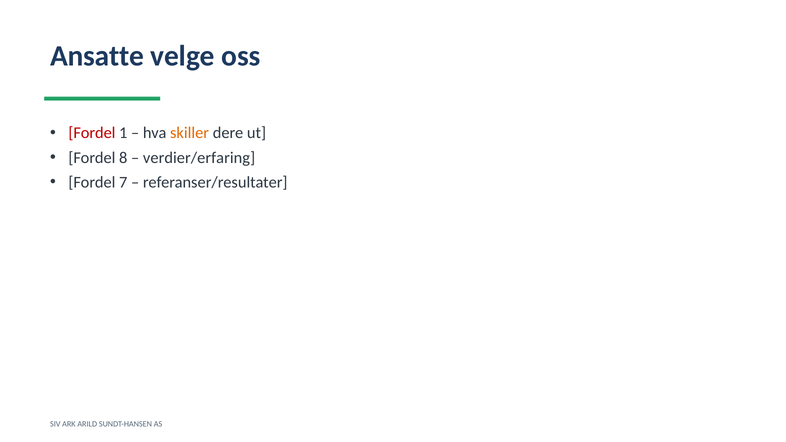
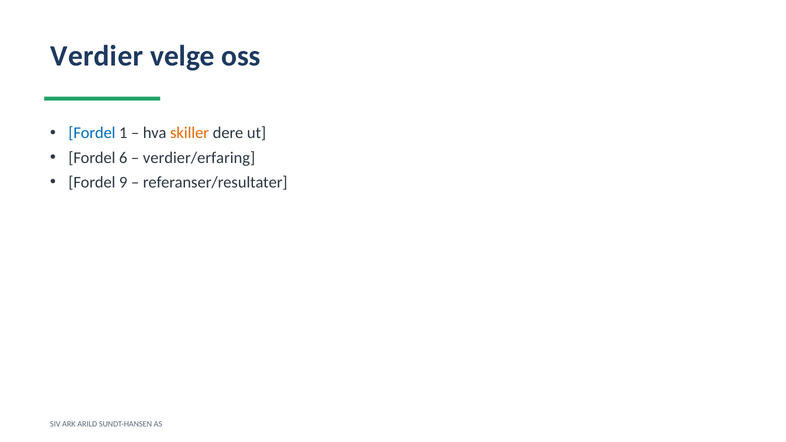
Ansatte: Ansatte -> Verdier (97, 56)
Fordel colour: red -> blue (92, 133)
8: 8 -> 6 (123, 158)
7: 7 -> 9 (123, 182)
